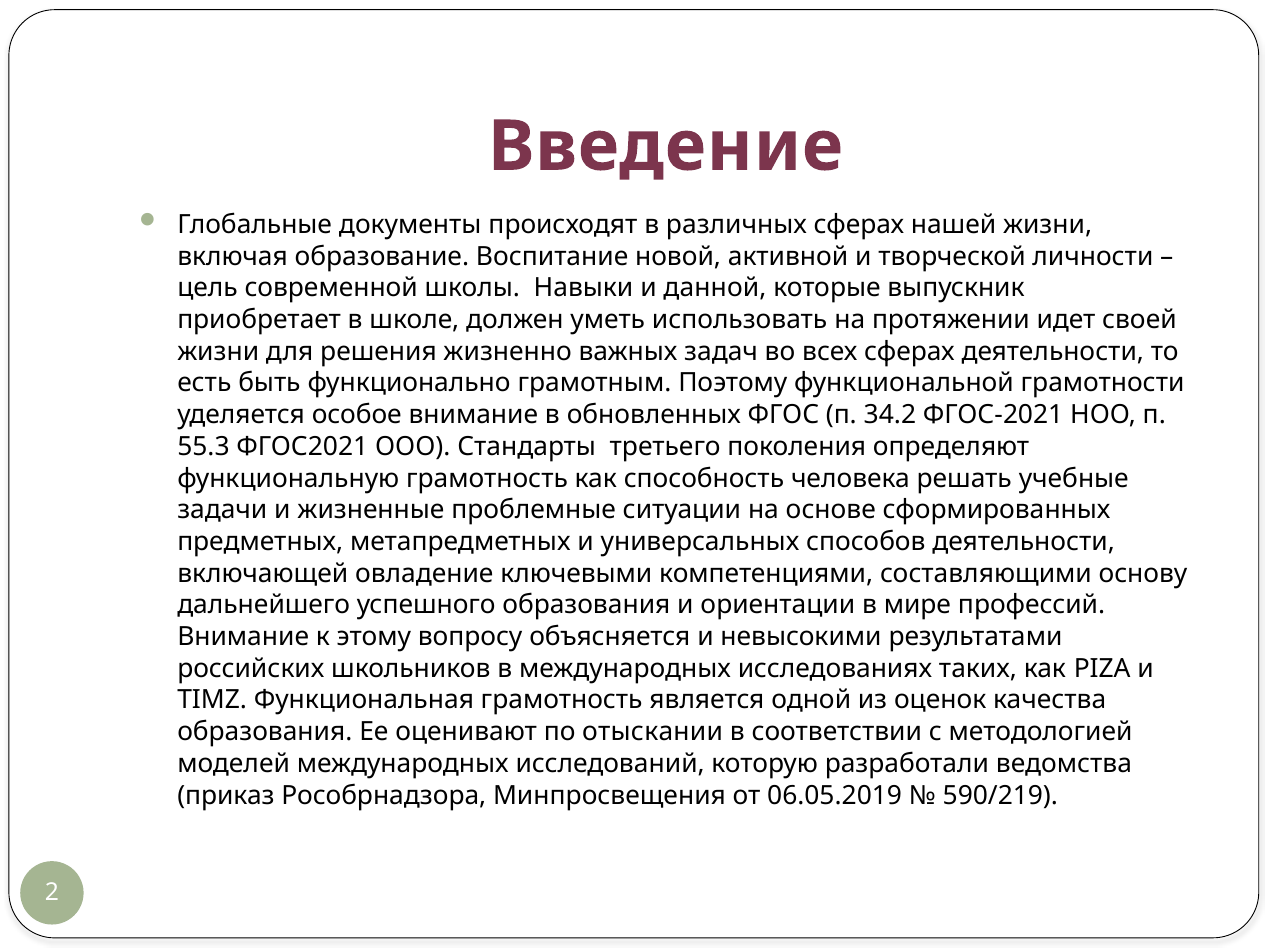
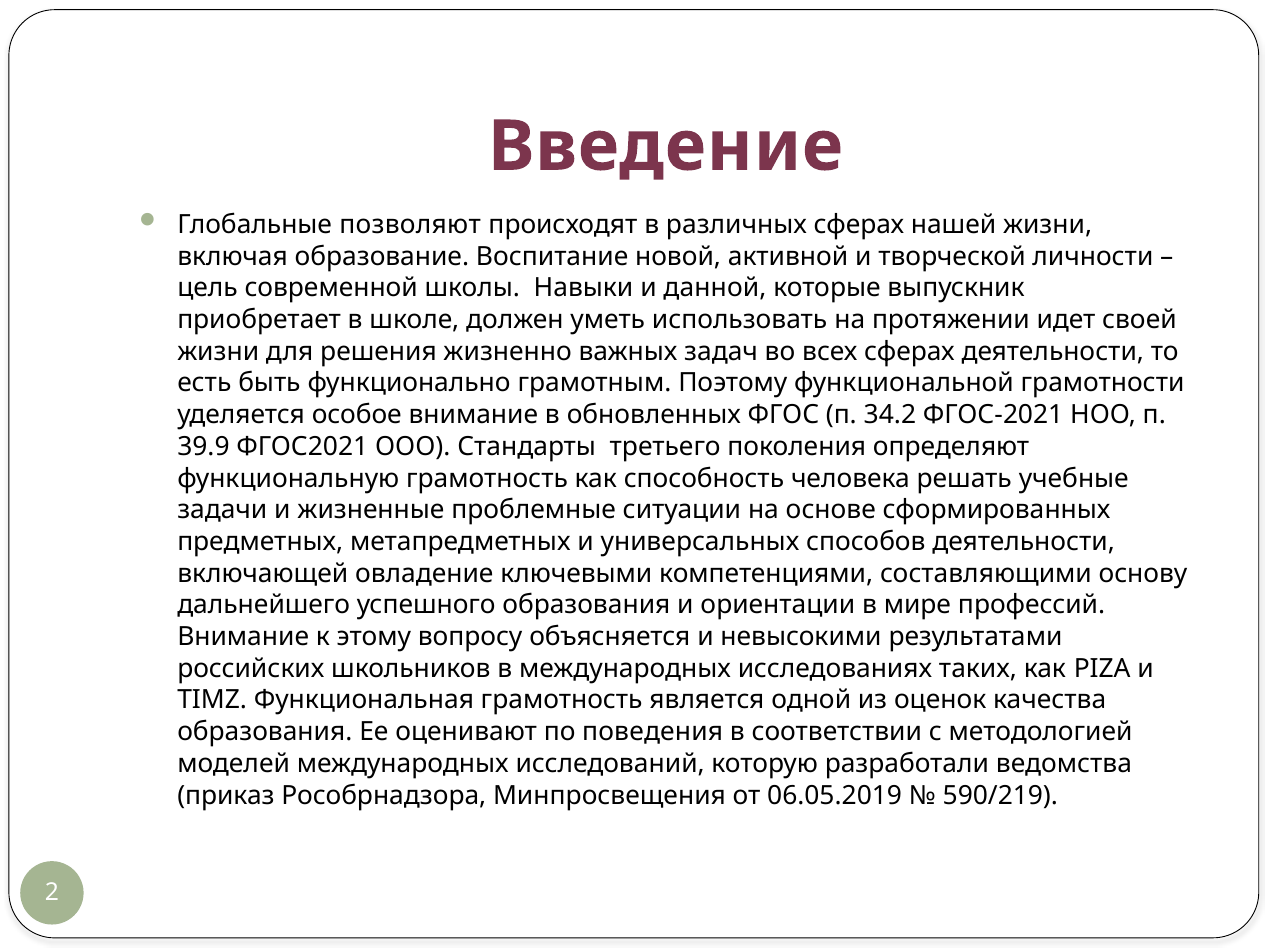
документы: документы -> позволяют (410, 225)
55.3: 55.3 -> 39.9 (203, 447)
отыскании: отыскании -> поведения (653, 732)
